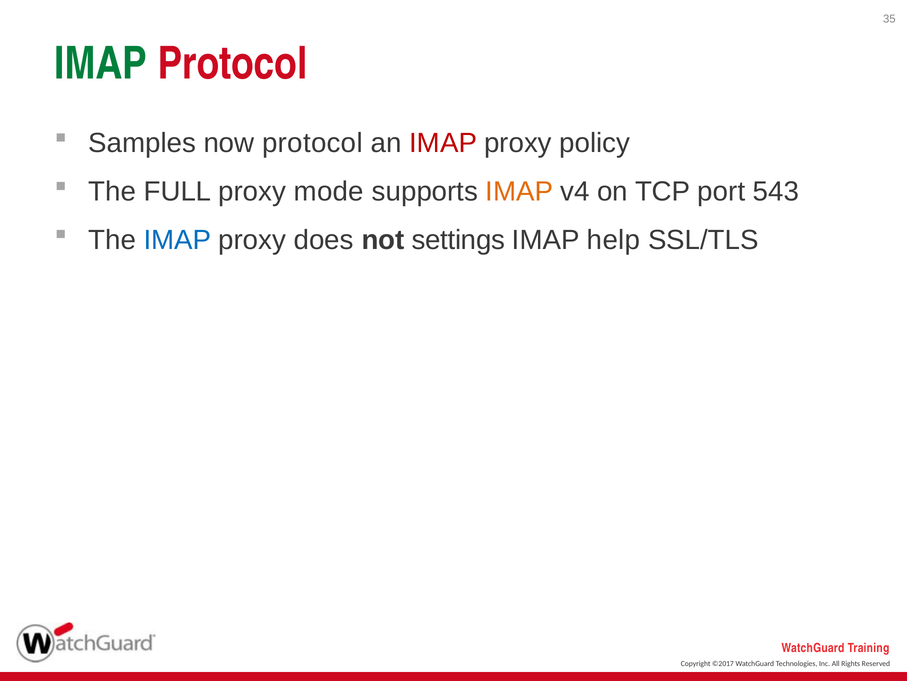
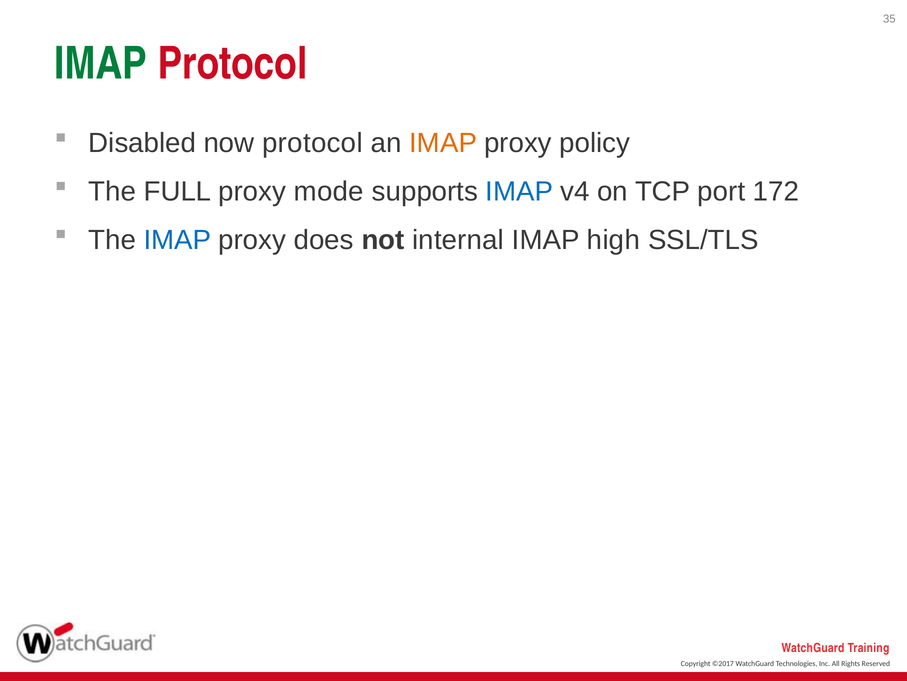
Samples: Samples -> Disabled (142, 143)
IMAP colour: red -> orange (443, 143)
IMAP colour: orange -> blue (519, 191)
543: 543 -> 172 (776, 191)
settings: settings -> internal (458, 240)
help: help -> high (613, 240)
